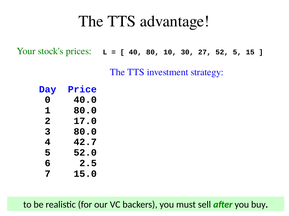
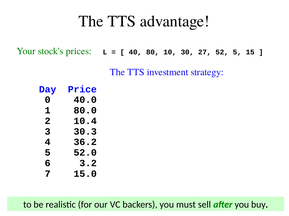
17.0: 17.0 -> 10.4 (85, 121)
3 80.0: 80.0 -> 30.3 (85, 132)
42.7: 42.7 -> 36.2 (85, 143)
2.5: 2.5 -> 3.2 (88, 164)
